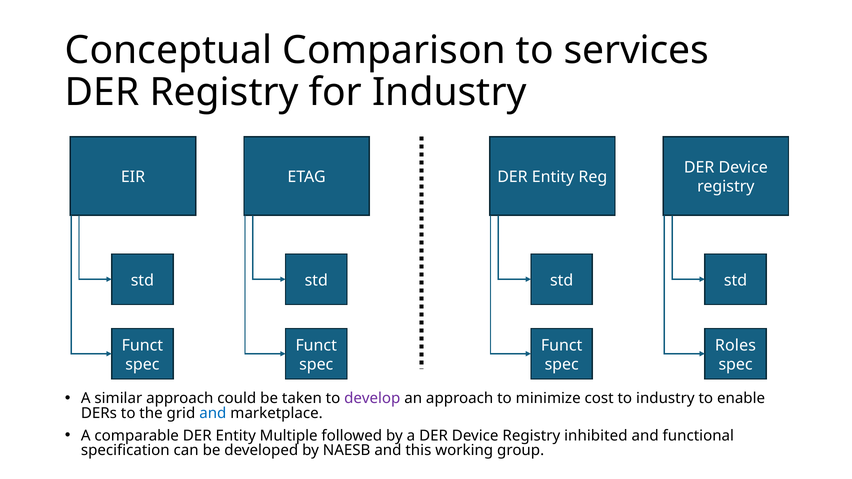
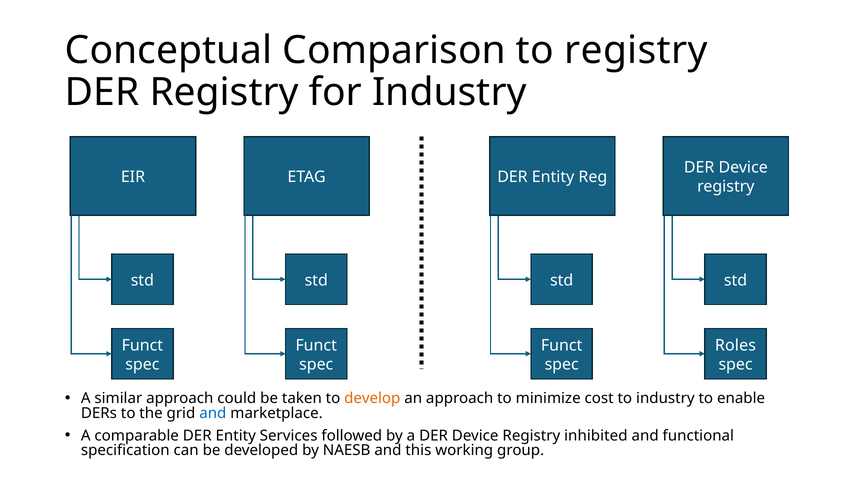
to services: services -> registry (636, 50)
develop colour: purple -> orange (372, 399)
Multiple: Multiple -> Services (289, 436)
